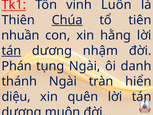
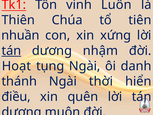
Chúa underline: present -> none (67, 20)
hằng: hằng -> xứng (116, 35)
Phán: Phán -> Hoạt (16, 66)
tràn: tràn -> thời (101, 81)
diệu: diệu -> điều (16, 97)
